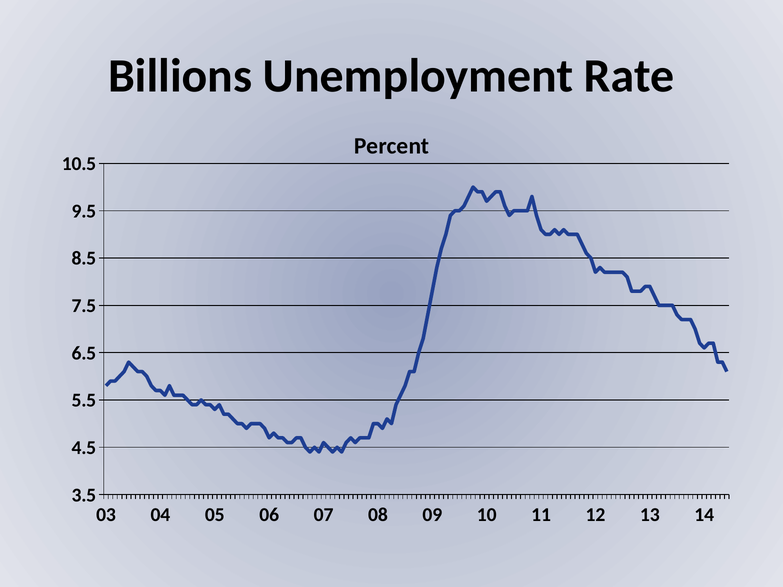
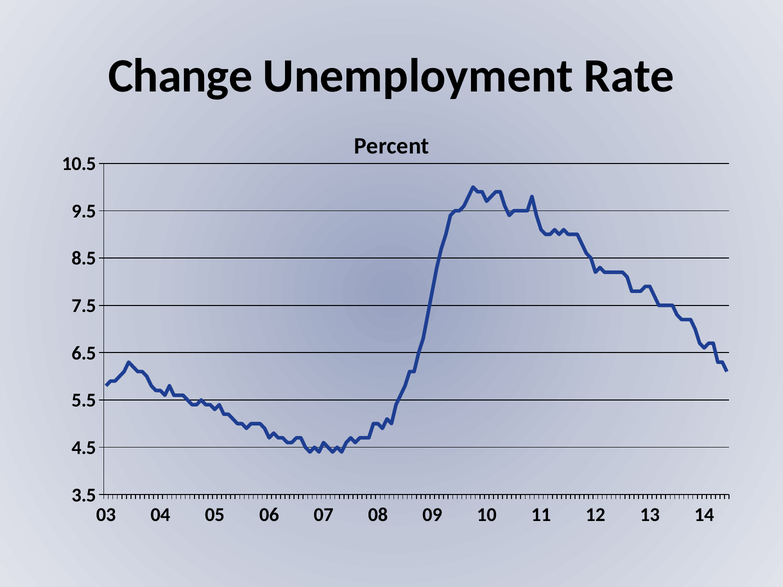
Billions: Billions -> Change (180, 76)
